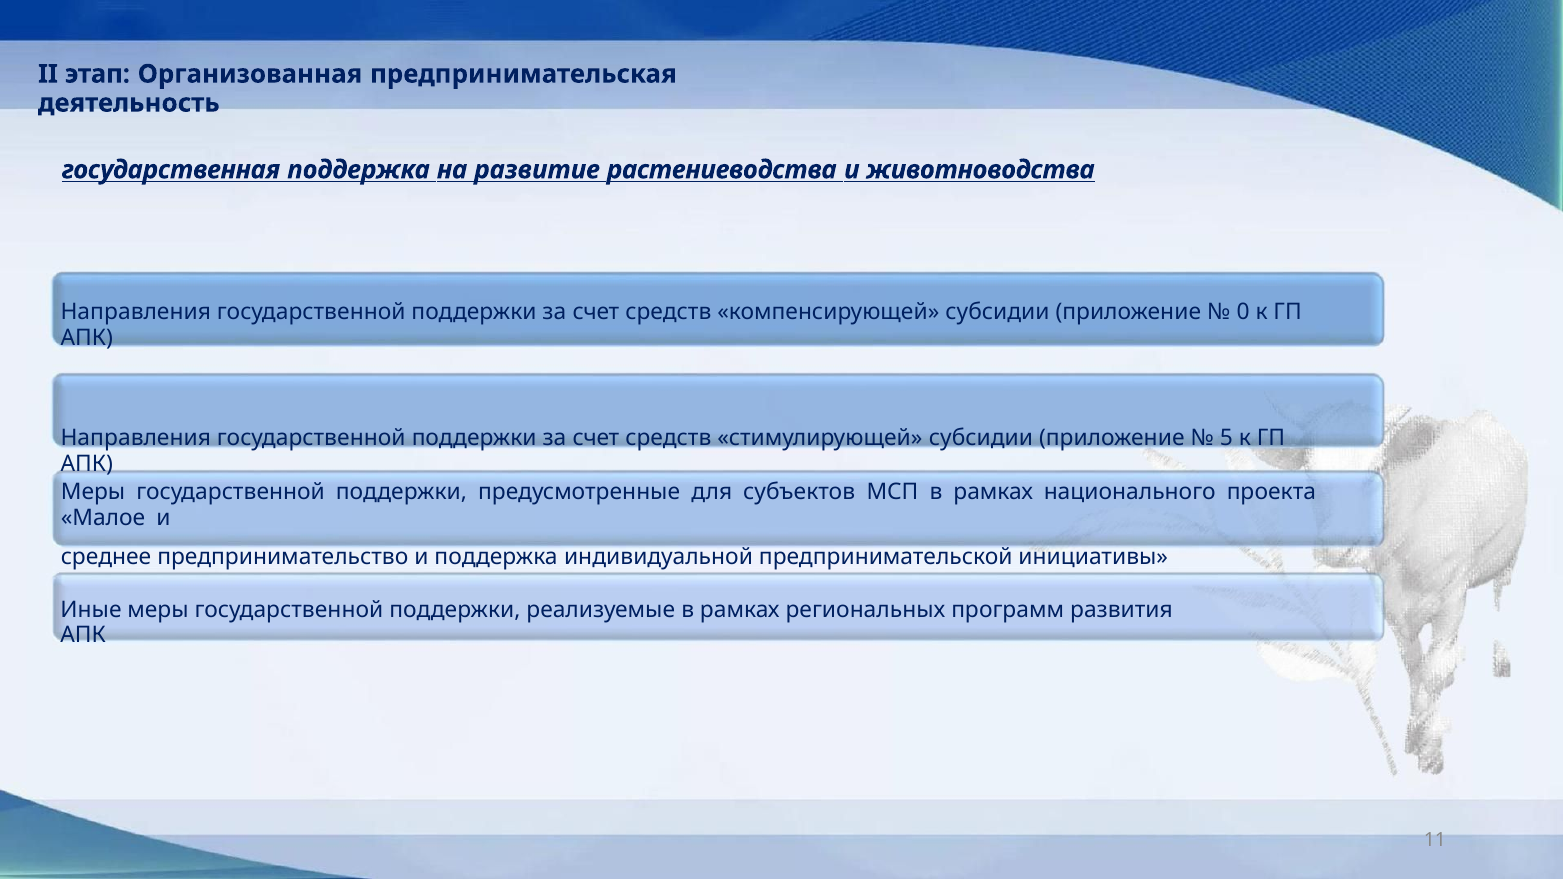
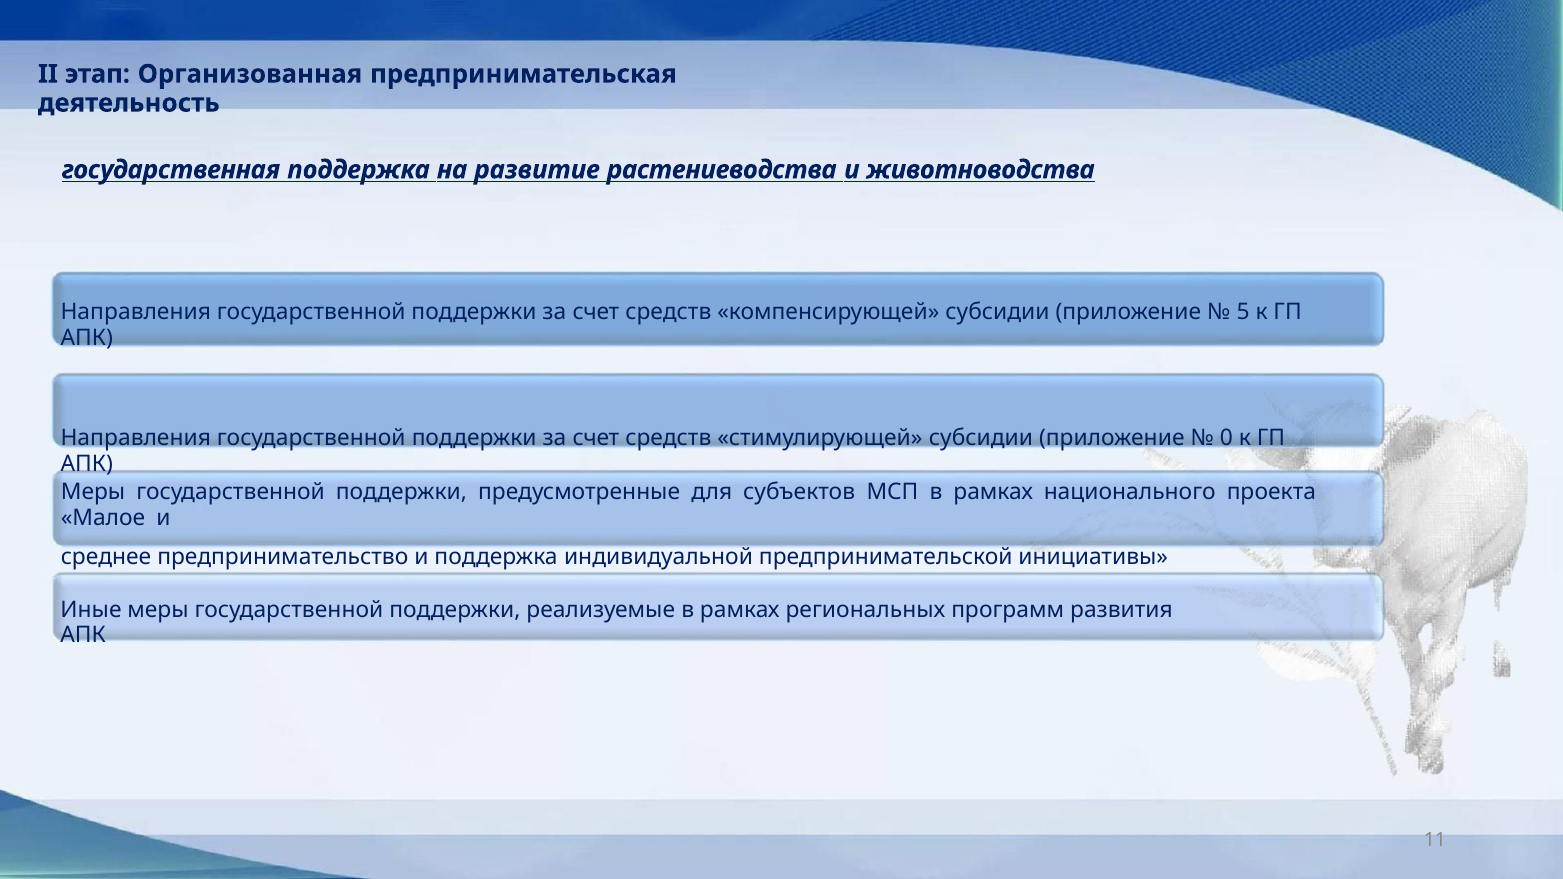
0: 0 -> 5 (1243, 312)
5: 5 -> 0 (1226, 438)
